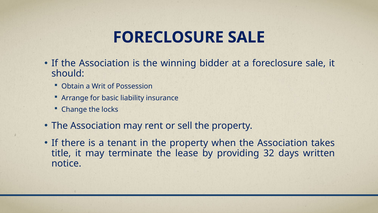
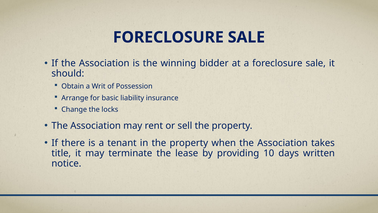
32: 32 -> 10 (269, 153)
